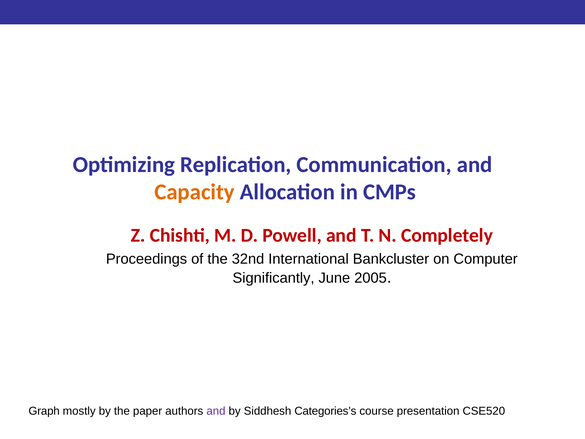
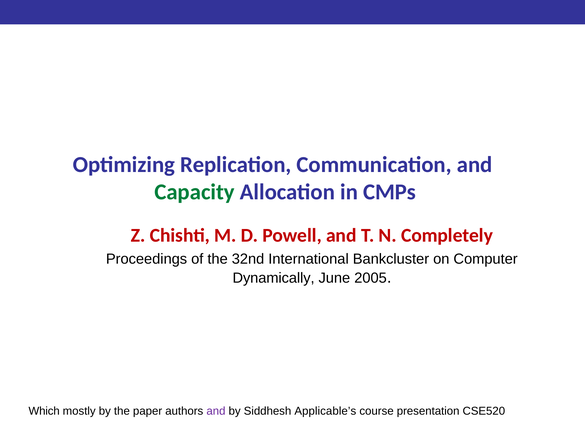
Capacity colour: orange -> green (195, 192)
Significantly: Significantly -> Dynamically (274, 278)
Graph: Graph -> Which (44, 411)
Categories’s: Categories’s -> Applicable’s (325, 411)
